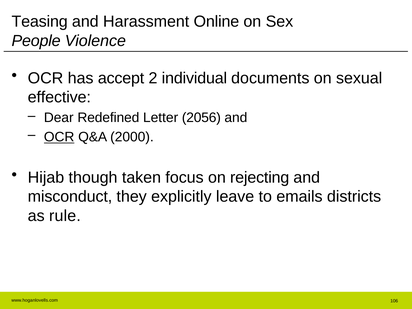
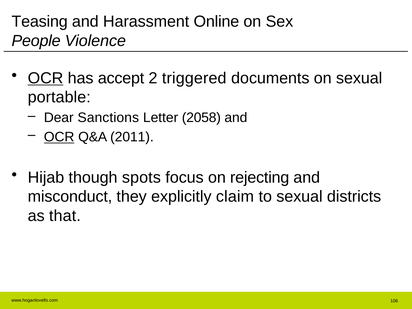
OCR underline: none -> present (46, 78)
individual: individual -> triggered (194, 78)
effective: effective -> portable (59, 97)
Redefined: Redefined -> Sanctions (108, 118)
2056: 2056 -> 2058 (201, 118)
2000: 2000 -> 2011 (132, 137)
taken: taken -> spots (141, 177)
leave: leave -> claim (235, 197)
to emails: emails -> sexual (299, 197)
rule: rule -> that (65, 216)
